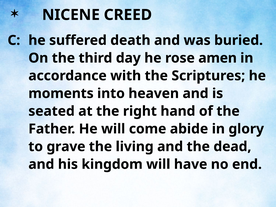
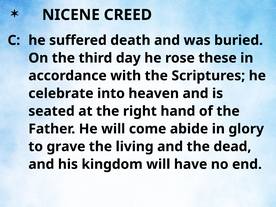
amen: amen -> these (218, 58)
moments: moments -> celebrate (61, 93)
